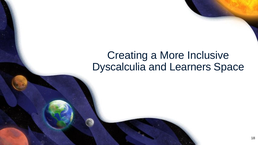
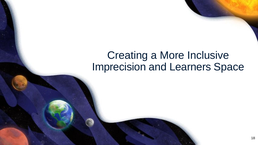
Dyscalculia: Dyscalculia -> Imprecision (119, 67)
